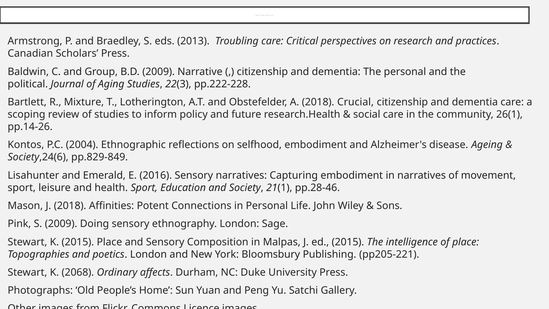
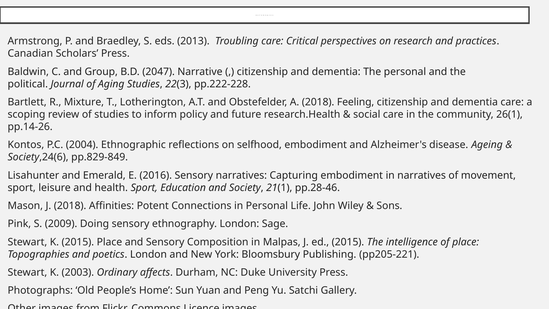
B.D 2009: 2009 -> 2047 (159, 72)
Crucial: Crucial -> Feeling (356, 102)
2068: 2068 -> 2003 (78, 272)
